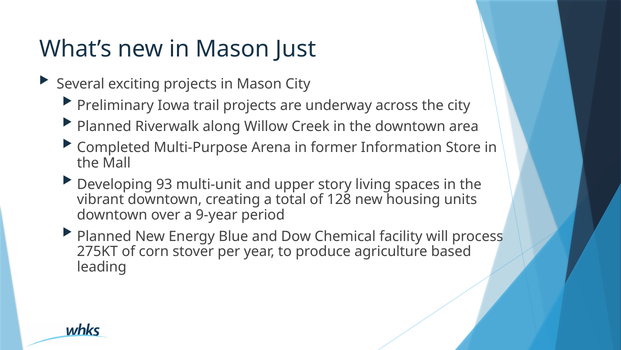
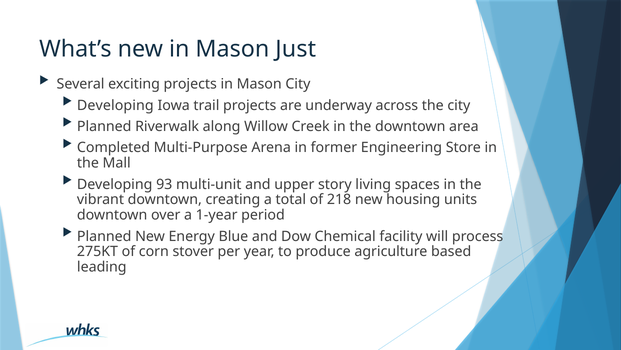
Preliminary: Preliminary -> Developing (115, 105)
Information: Information -> Engineering (401, 147)
128: 128 -> 218 (339, 199)
9-year: 9-year -> 1-year (217, 215)
